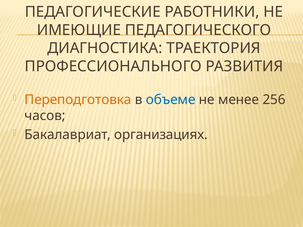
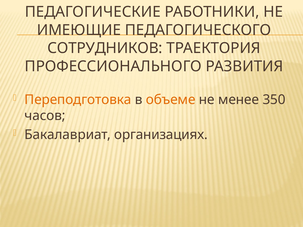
ДИАГНОСТИКА: ДИАГНОСТИКА -> СОТРУДНИКОВ (105, 48)
объеме colour: blue -> orange (171, 100)
256: 256 -> 350 (274, 100)
